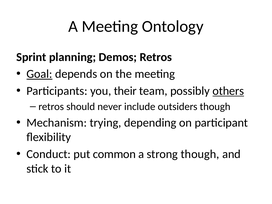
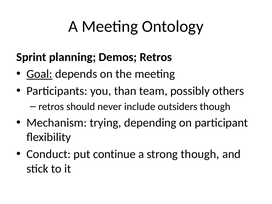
their: their -> than (125, 91)
others underline: present -> none (228, 91)
common: common -> continue (114, 154)
